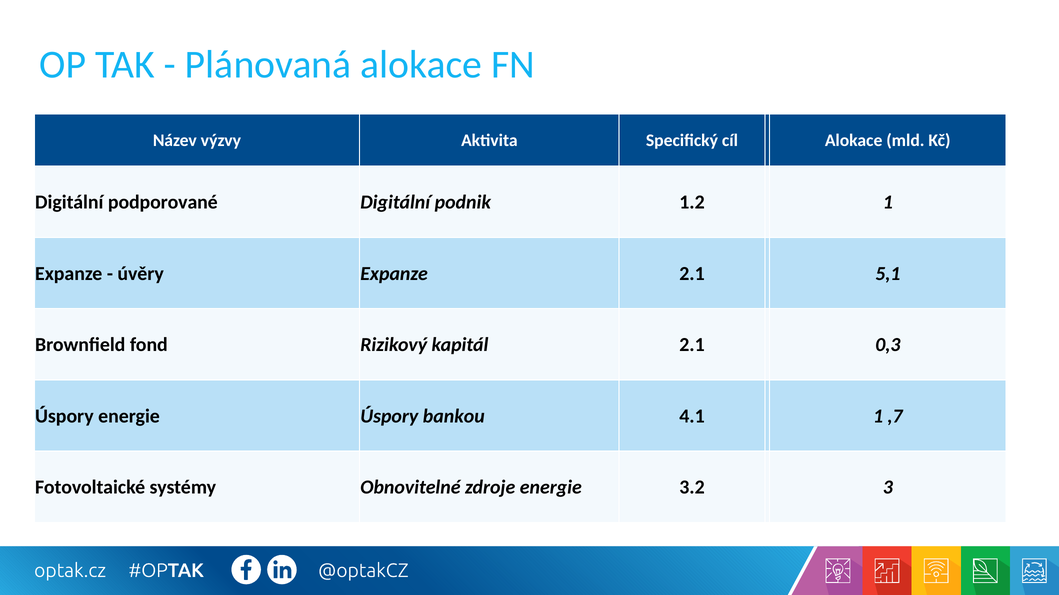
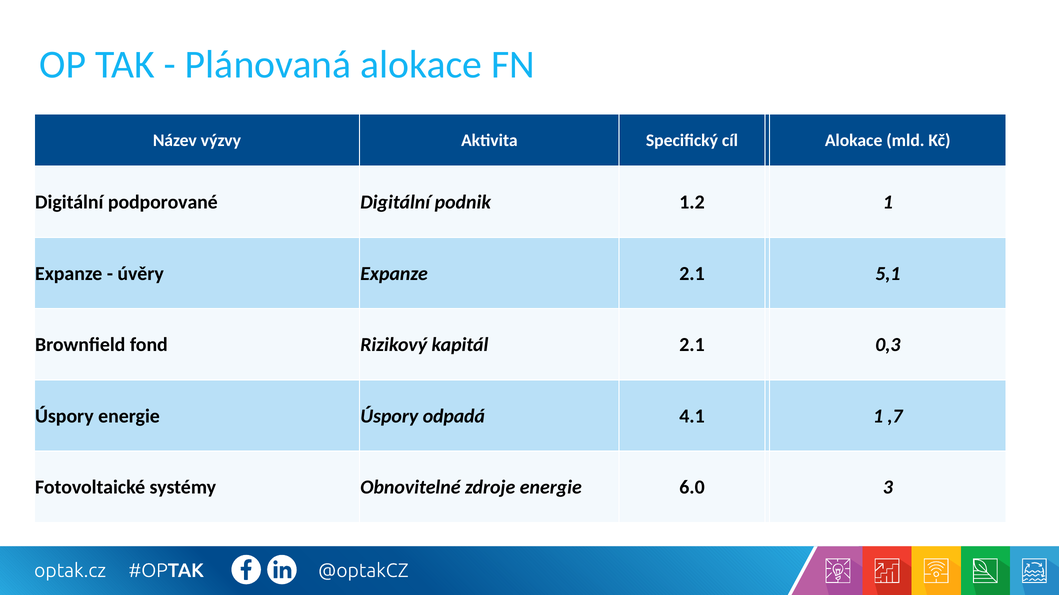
bankou: bankou -> odpadá (454, 417)
3.2: 3.2 -> 6.0 (692, 488)
